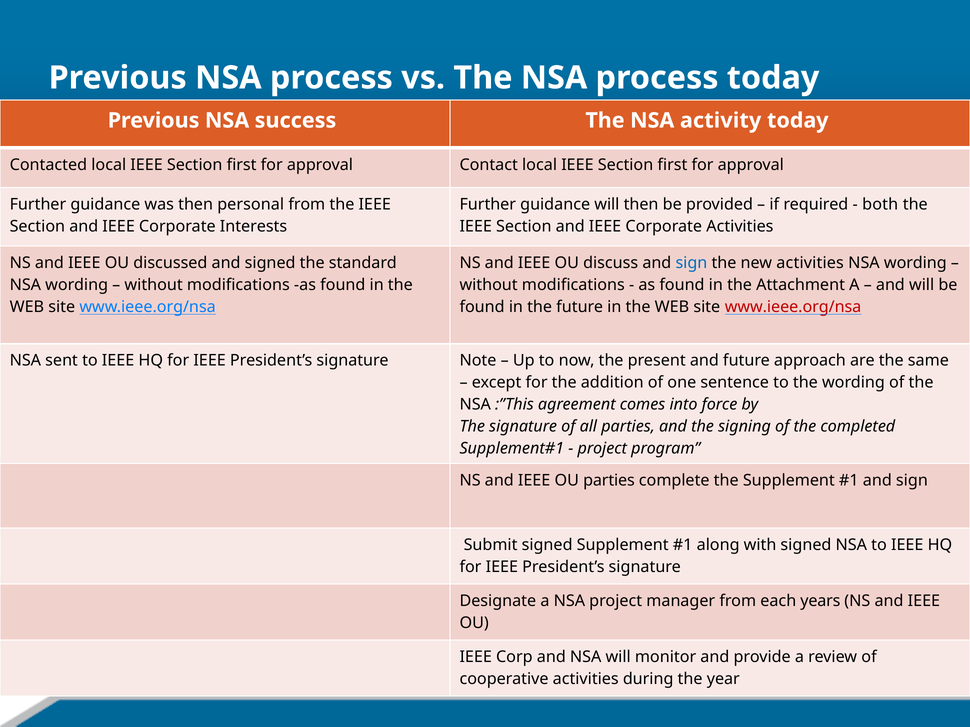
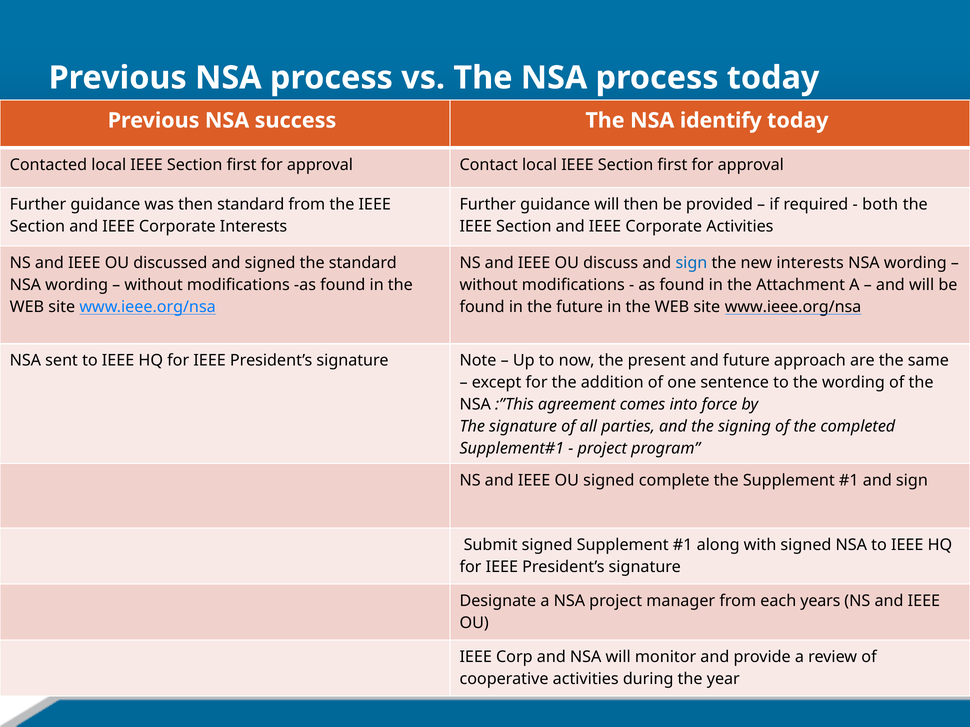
activity: activity -> identify (721, 121)
then personal: personal -> standard (251, 205)
new activities: activities -> interests (810, 263)
www.ieee.org/nsa colour: red -> black (793, 307)
OU parties: parties -> signed (609, 481)
